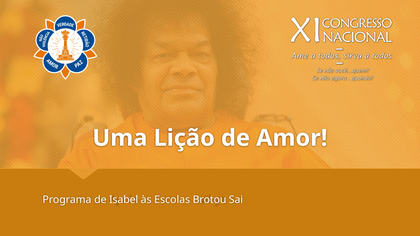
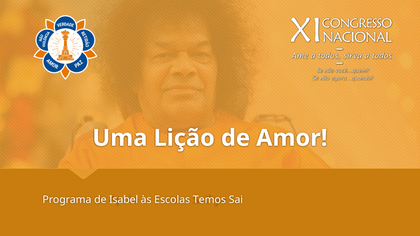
Brotou: Brotou -> Temos (209, 200)
